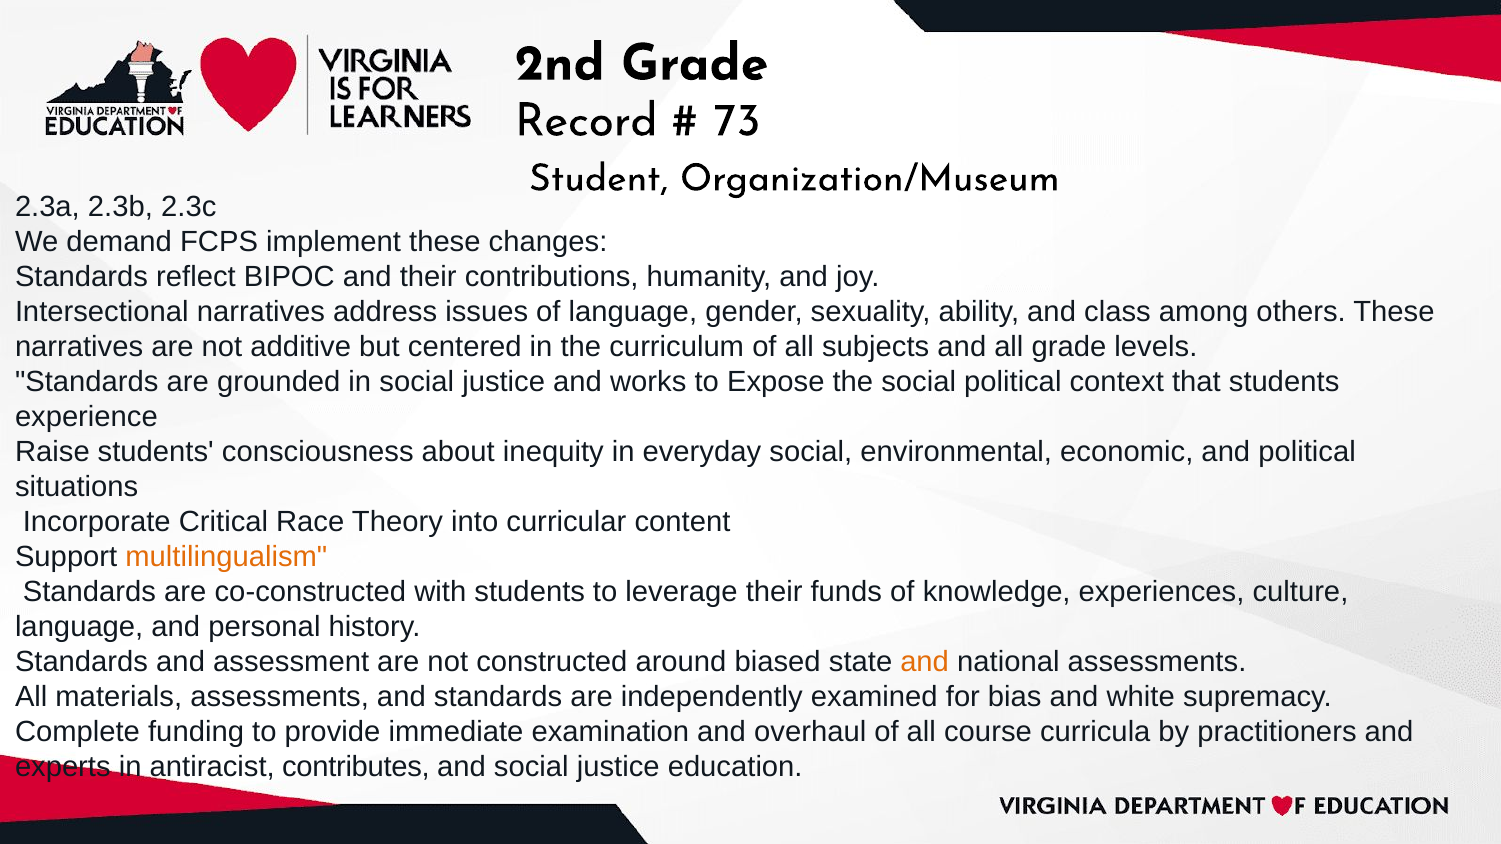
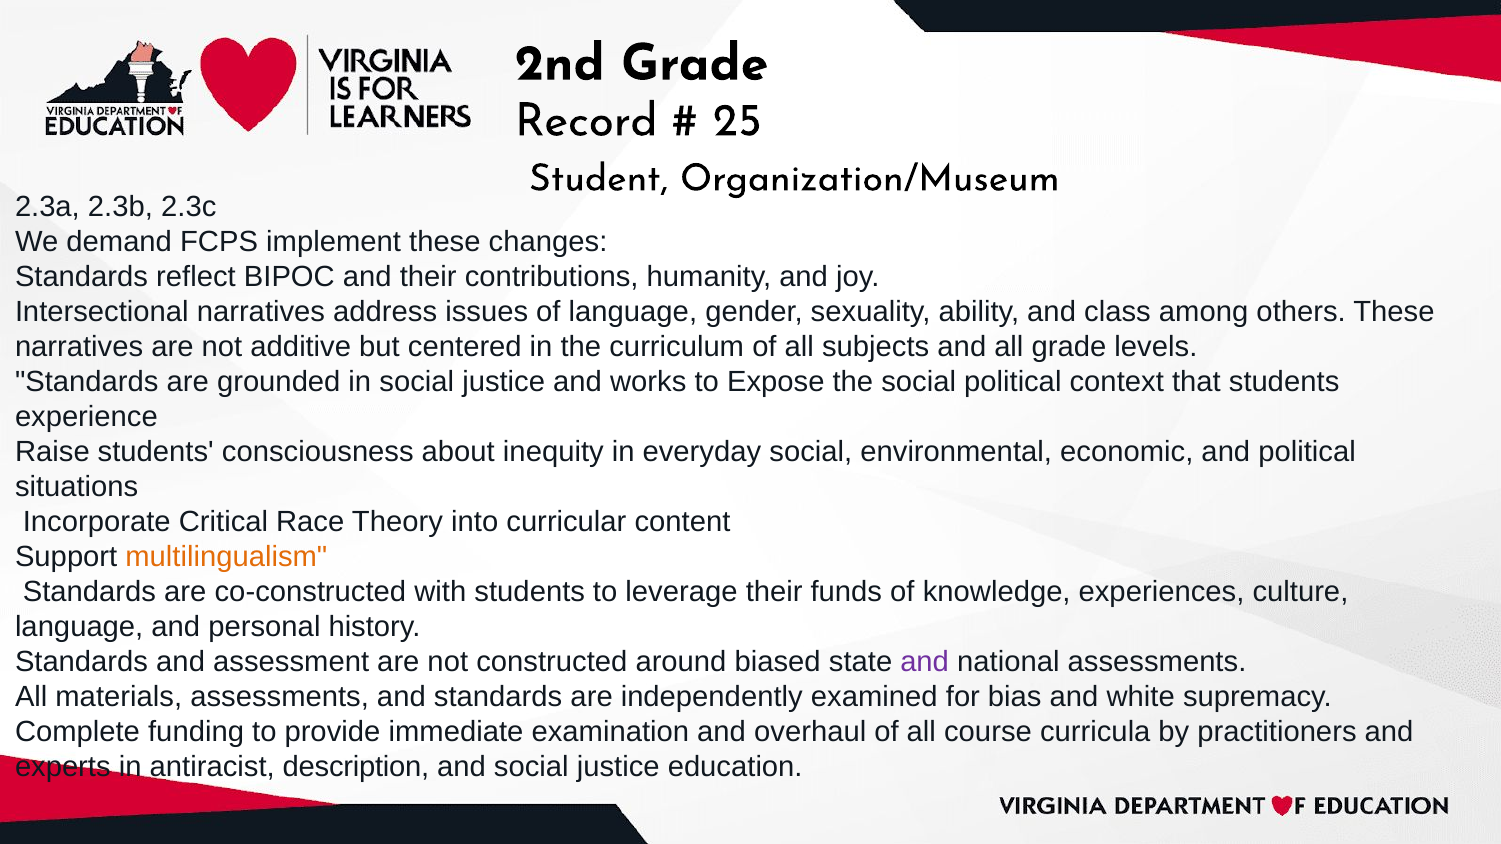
73: 73 -> 25 (737, 120)
and colour: orange -> purple (925, 662)
contributes: contributes -> description (356, 767)
